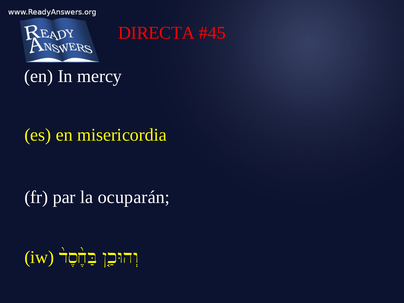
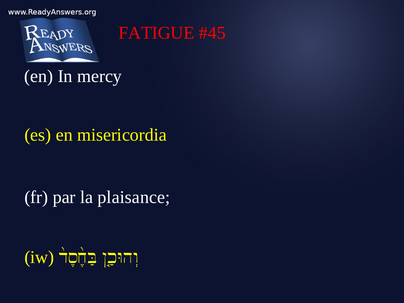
DIRECTA: DIRECTA -> FATIGUE (156, 33)
ocuparán: ocuparán -> plaisance (134, 197)
